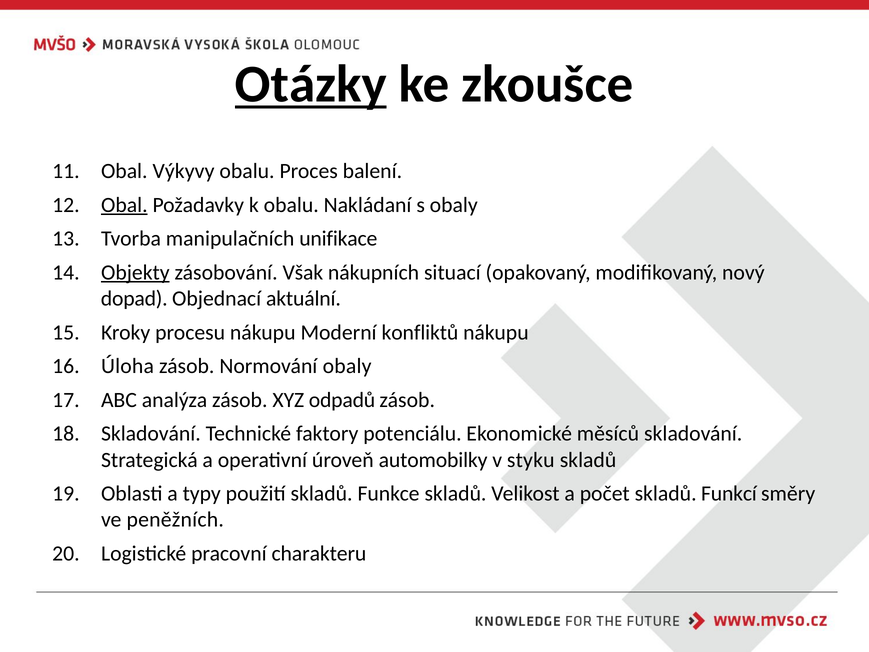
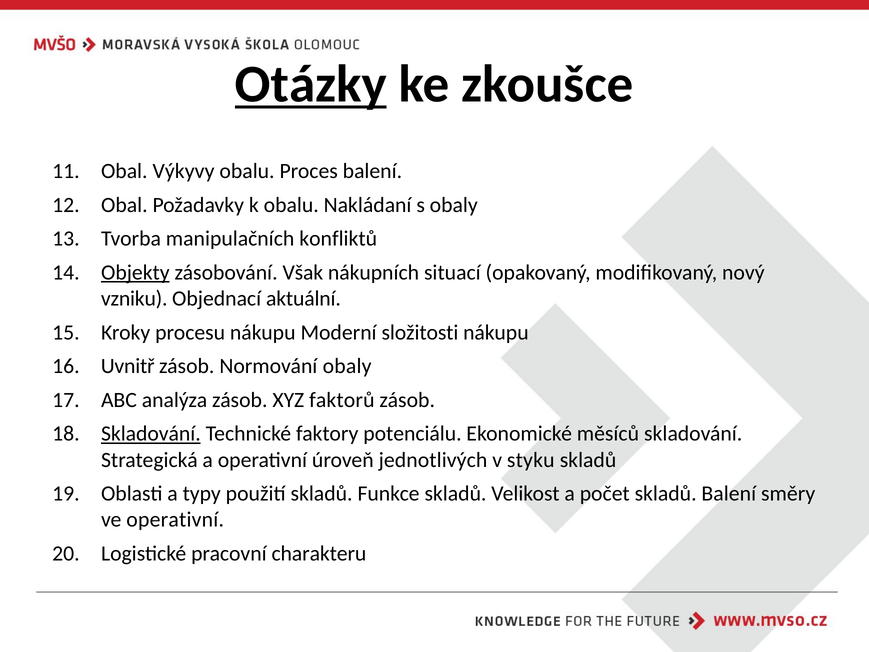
Obal underline: present -> none (124, 205)
unifikace: unifikace -> konfliktů (338, 239)
dopad: dopad -> vzniku (134, 298)
konfliktů: konfliktů -> složitosti (420, 332)
Úloha: Úloha -> Uvnitř (128, 366)
odpadů: odpadů -> faktorů (342, 400)
Skladování underline: none -> present (151, 434)
automobilky: automobilky -> jednotlivých (433, 460)
skladů Funkcí: Funkcí -> Balení (729, 494)
ve peněžních: peněžních -> operativní (175, 520)
